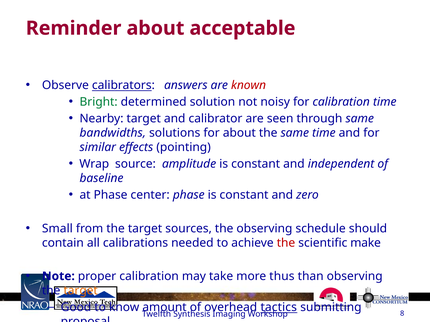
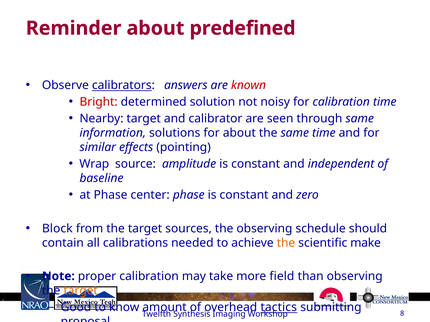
acceptable: acceptable -> predefined (243, 28)
Bright colour: green -> red (99, 102)
bandwidths: bandwidths -> information (113, 133)
Small: Small -> Block (57, 229)
the colour: red -> orange (286, 243)
thus: thus -> field (282, 277)
